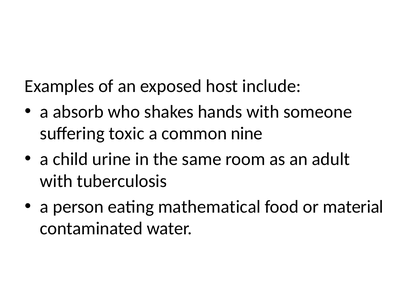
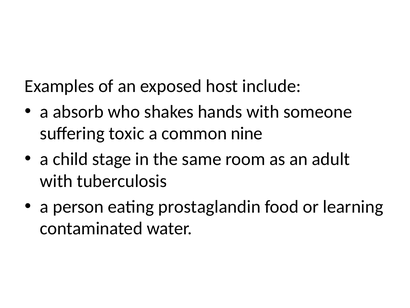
urine: urine -> stage (112, 159)
mathematical: mathematical -> prostaglandin (209, 206)
material: material -> learning (353, 206)
